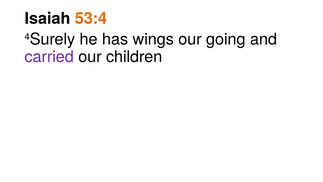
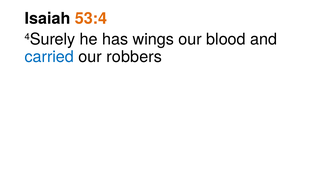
going: going -> blood (226, 39)
carried colour: purple -> blue (49, 57)
children: children -> robbers (134, 57)
